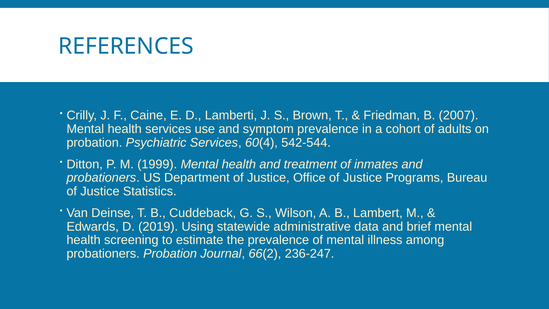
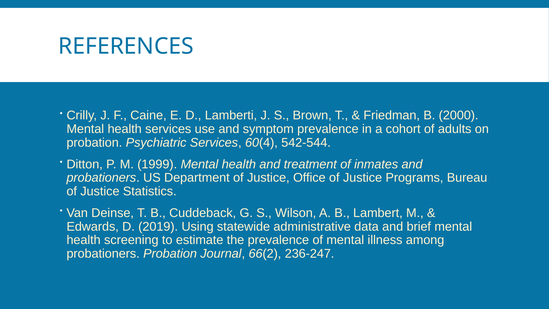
2007: 2007 -> 2000 (459, 115)
